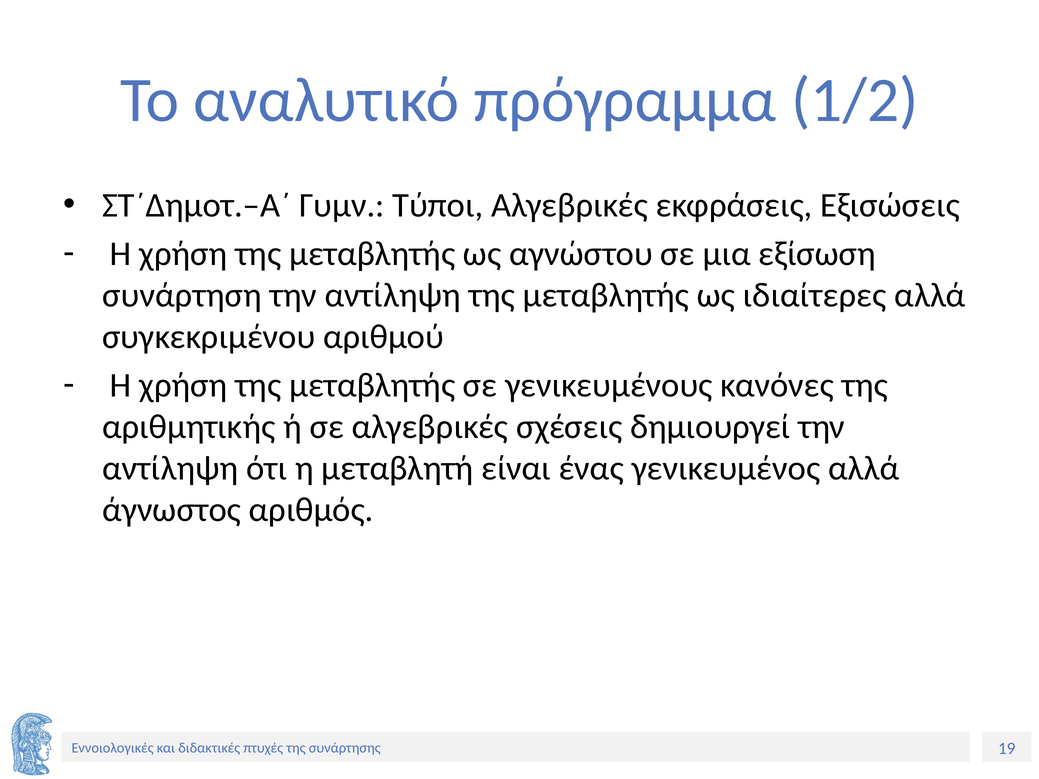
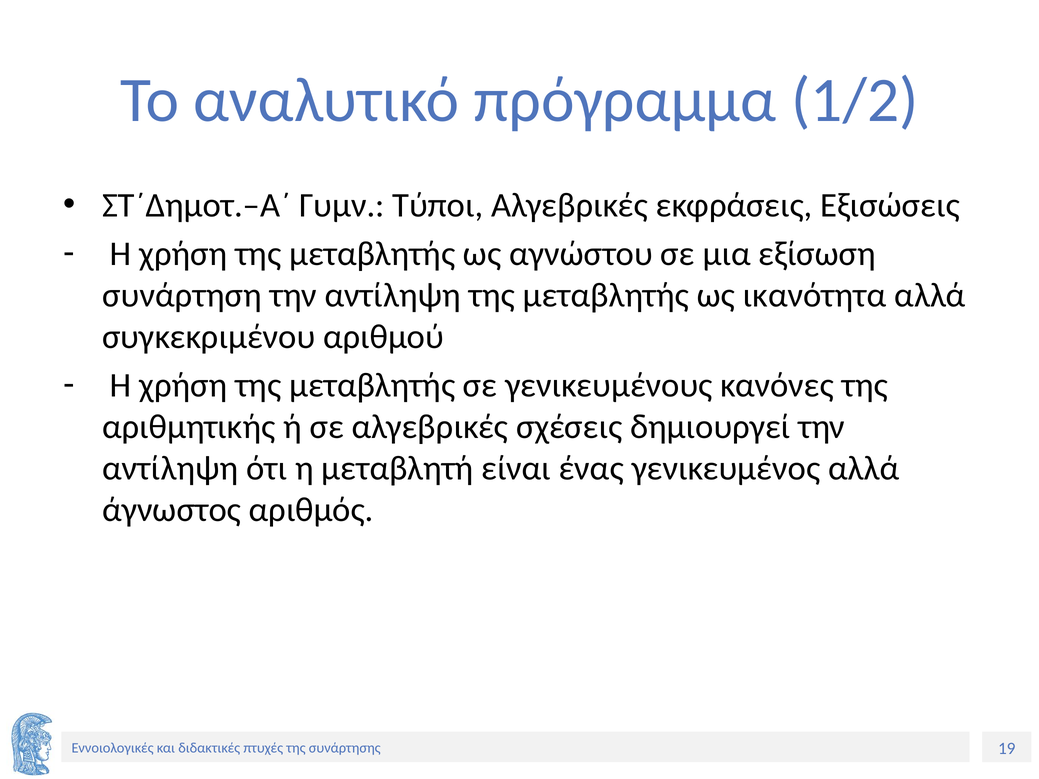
ιδιαίτερες: ιδιαίτερες -> ικανότητα (815, 295)
